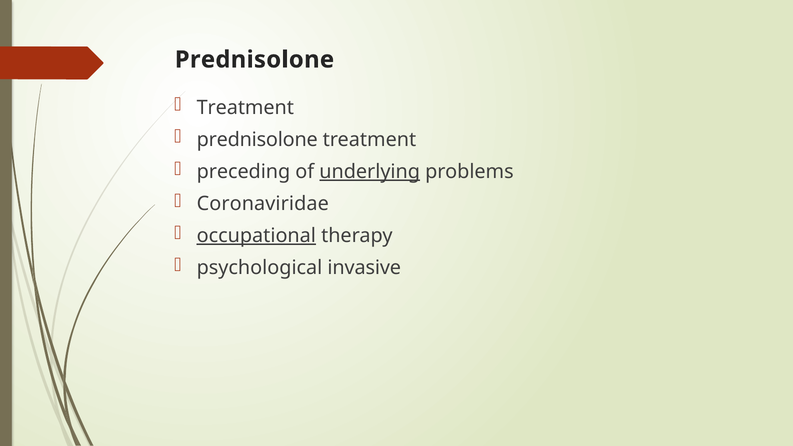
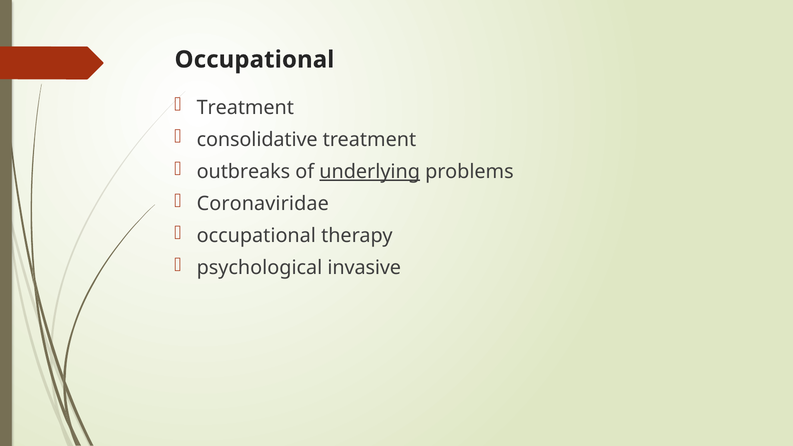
Prednisolone: Prednisolone -> Occupational (254, 60)
prednisolone: prednisolone -> consolidative (257, 140)
preceding: preceding -> outbreaks (243, 172)
occupational underline: present -> none (256, 236)
